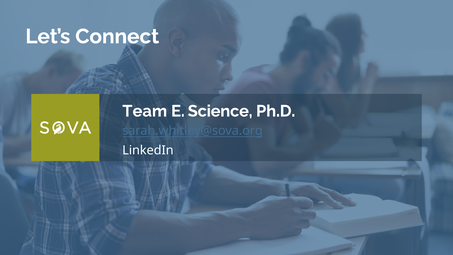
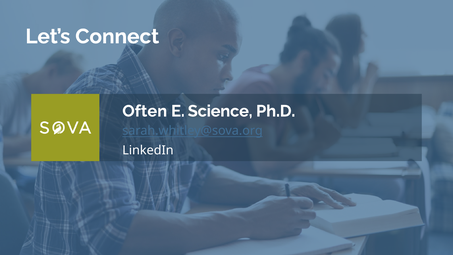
Team: Team -> Often (145, 111)
